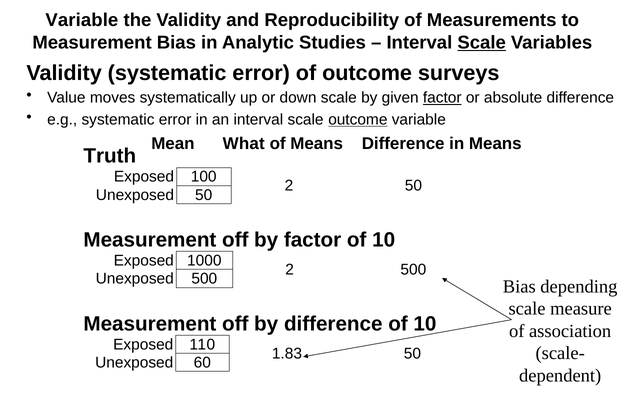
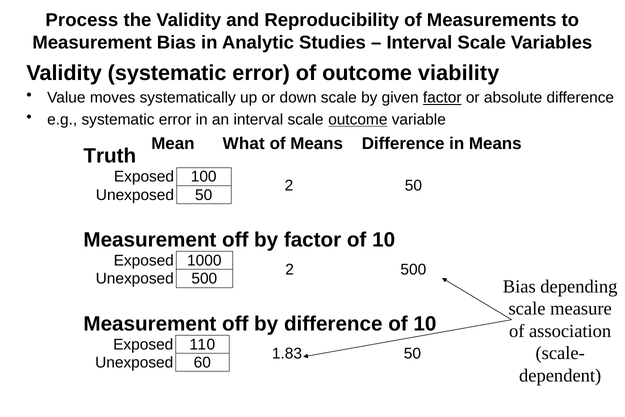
Variable: Variable -> Process (82, 20)
Scale underline: present -> none (482, 42)
surveys: surveys -> viability (459, 73)
